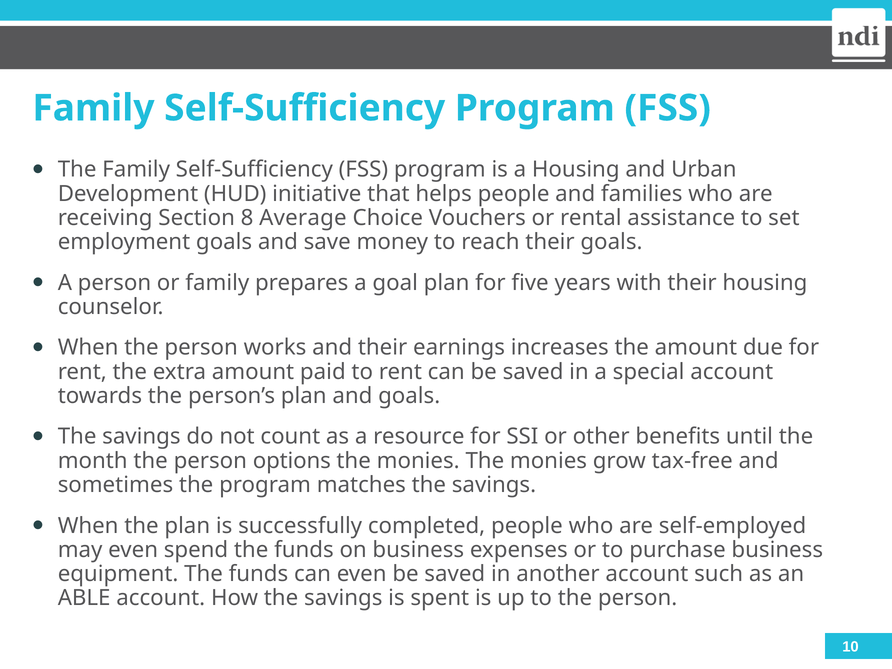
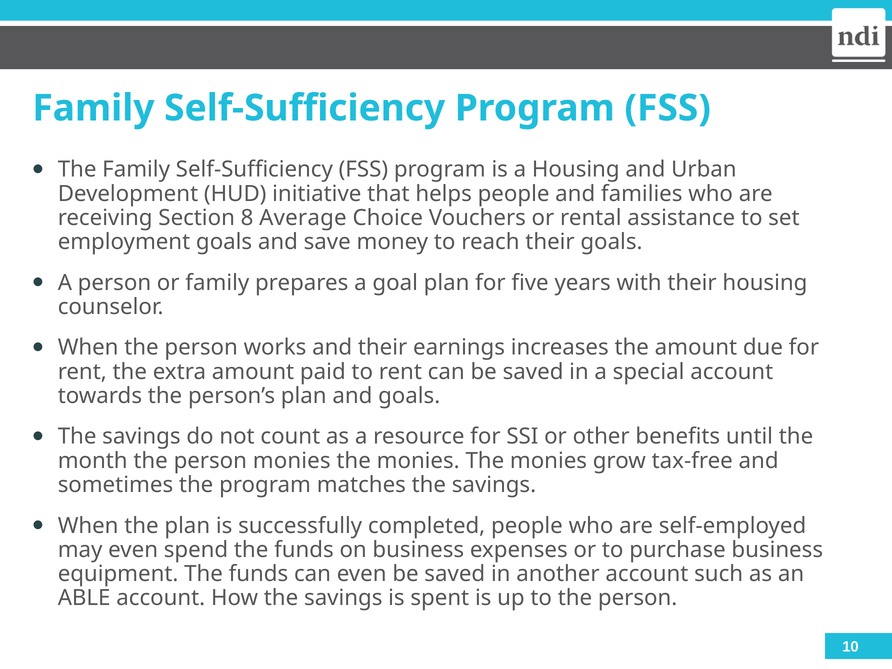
person options: options -> monies (292, 461)
